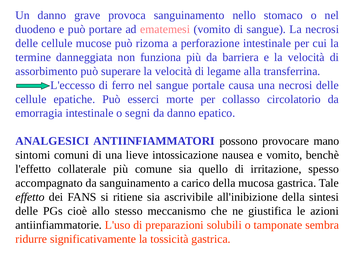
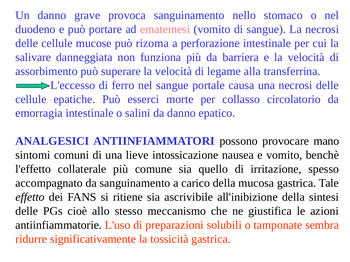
termine: termine -> salivare (33, 57)
segni: segni -> salini (138, 113)
